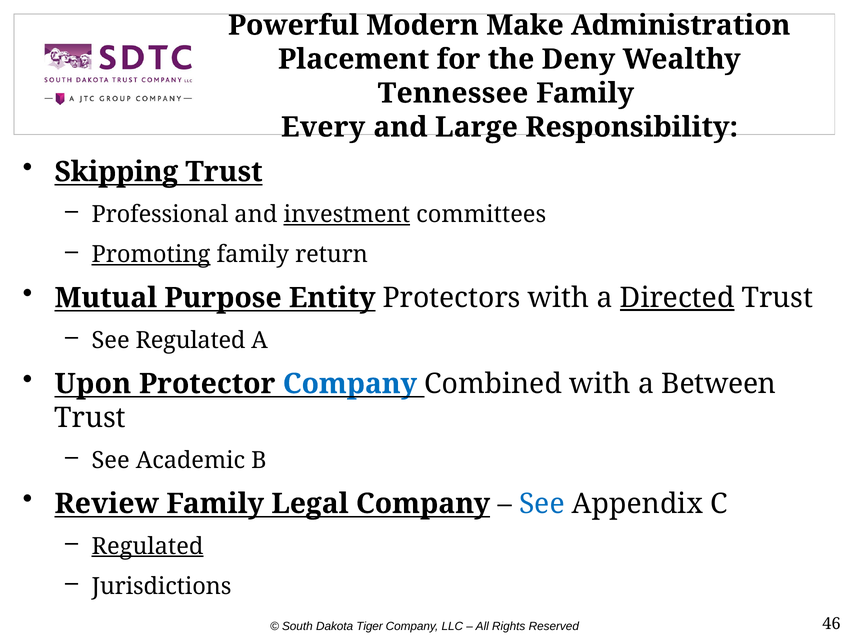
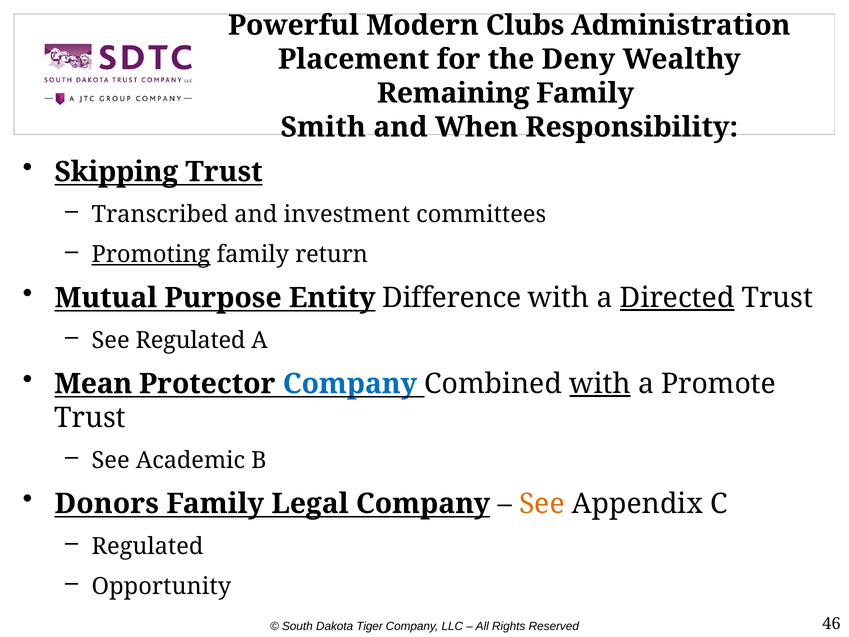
Make: Make -> Clubs (525, 25)
Tennessee: Tennessee -> Remaining (453, 93)
Every: Every -> Smith (323, 127)
Large: Large -> When (477, 127)
Professional: Professional -> Transcribed (160, 214)
investment underline: present -> none (347, 214)
Protectors: Protectors -> Difference (452, 298)
Upon: Upon -> Mean (93, 384)
with underline: none -> present (600, 384)
Between: Between -> Promote (719, 384)
Review: Review -> Donors (107, 503)
See colour: blue -> orange (542, 503)
Regulated underline: present -> none (148, 546)
Jurisdictions: Jurisdictions -> Opportunity (161, 586)
